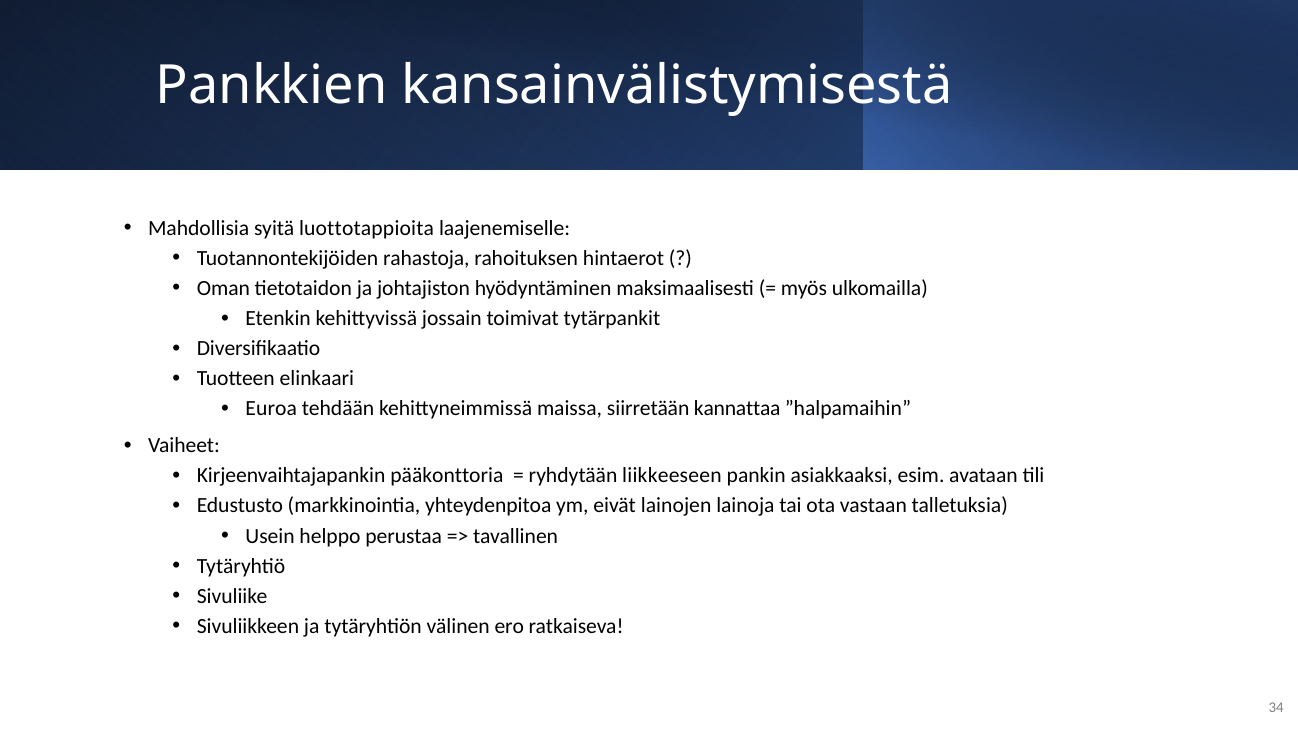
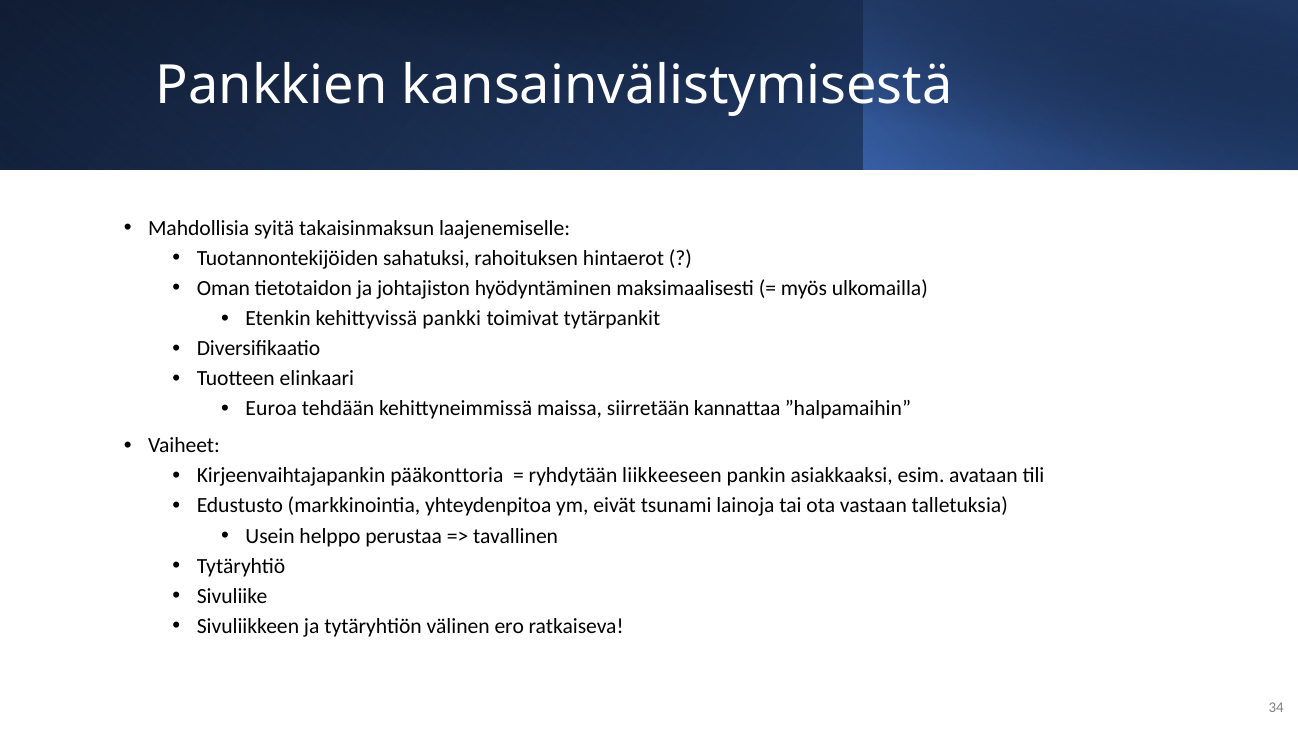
luottotappioita: luottotappioita -> takaisinmaksun (367, 228)
rahastoja: rahastoja -> sahatuksi (426, 258)
jossain: jossain -> pankki (452, 319)
lainojen: lainojen -> tsunami (676, 506)
